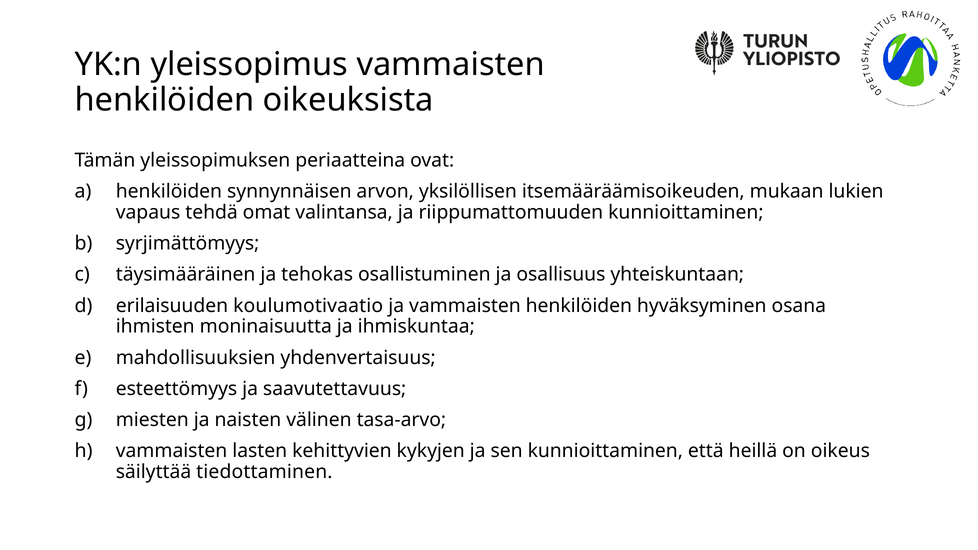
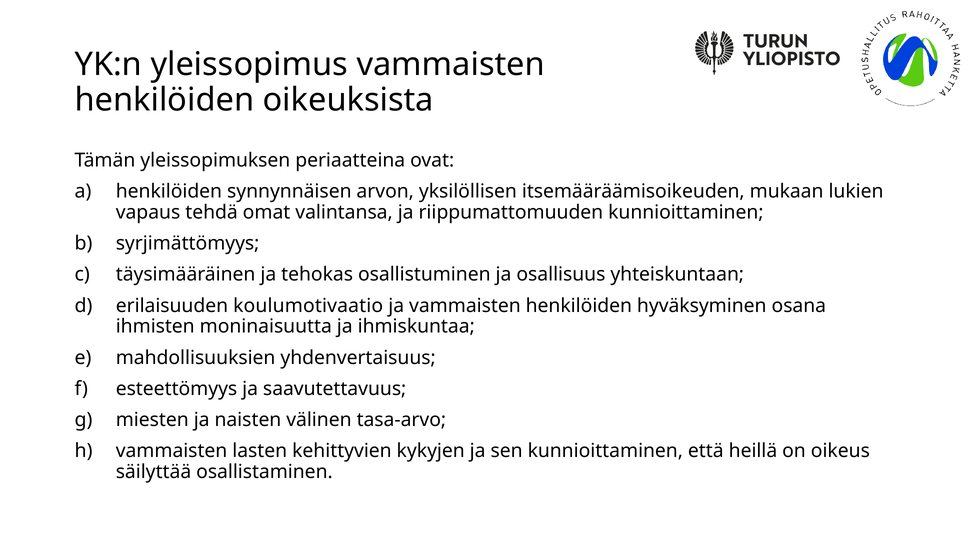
tiedottaminen: tiedottaminen -> osallistaminen (264, 472)
